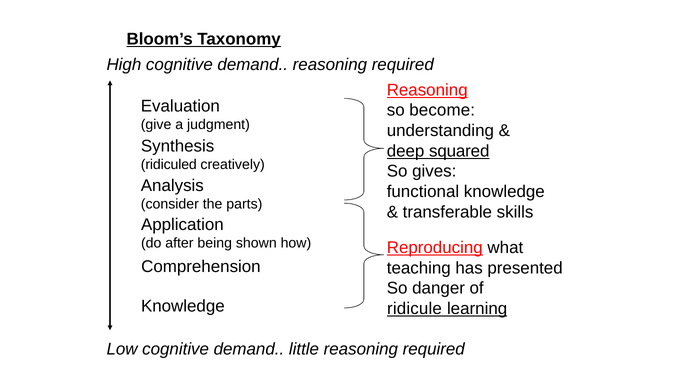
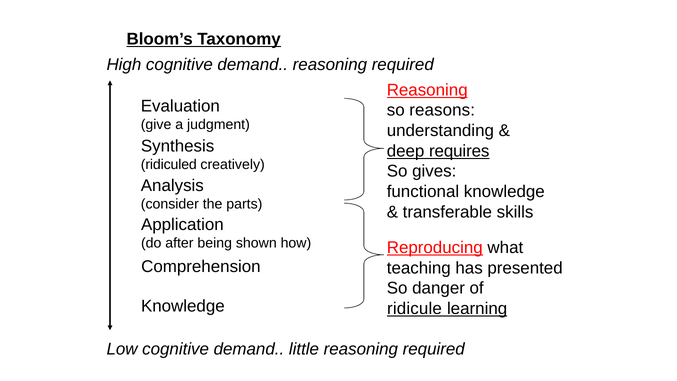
become: become -> reasons (442, 110)
squared: squared -> requires (459, 151)
